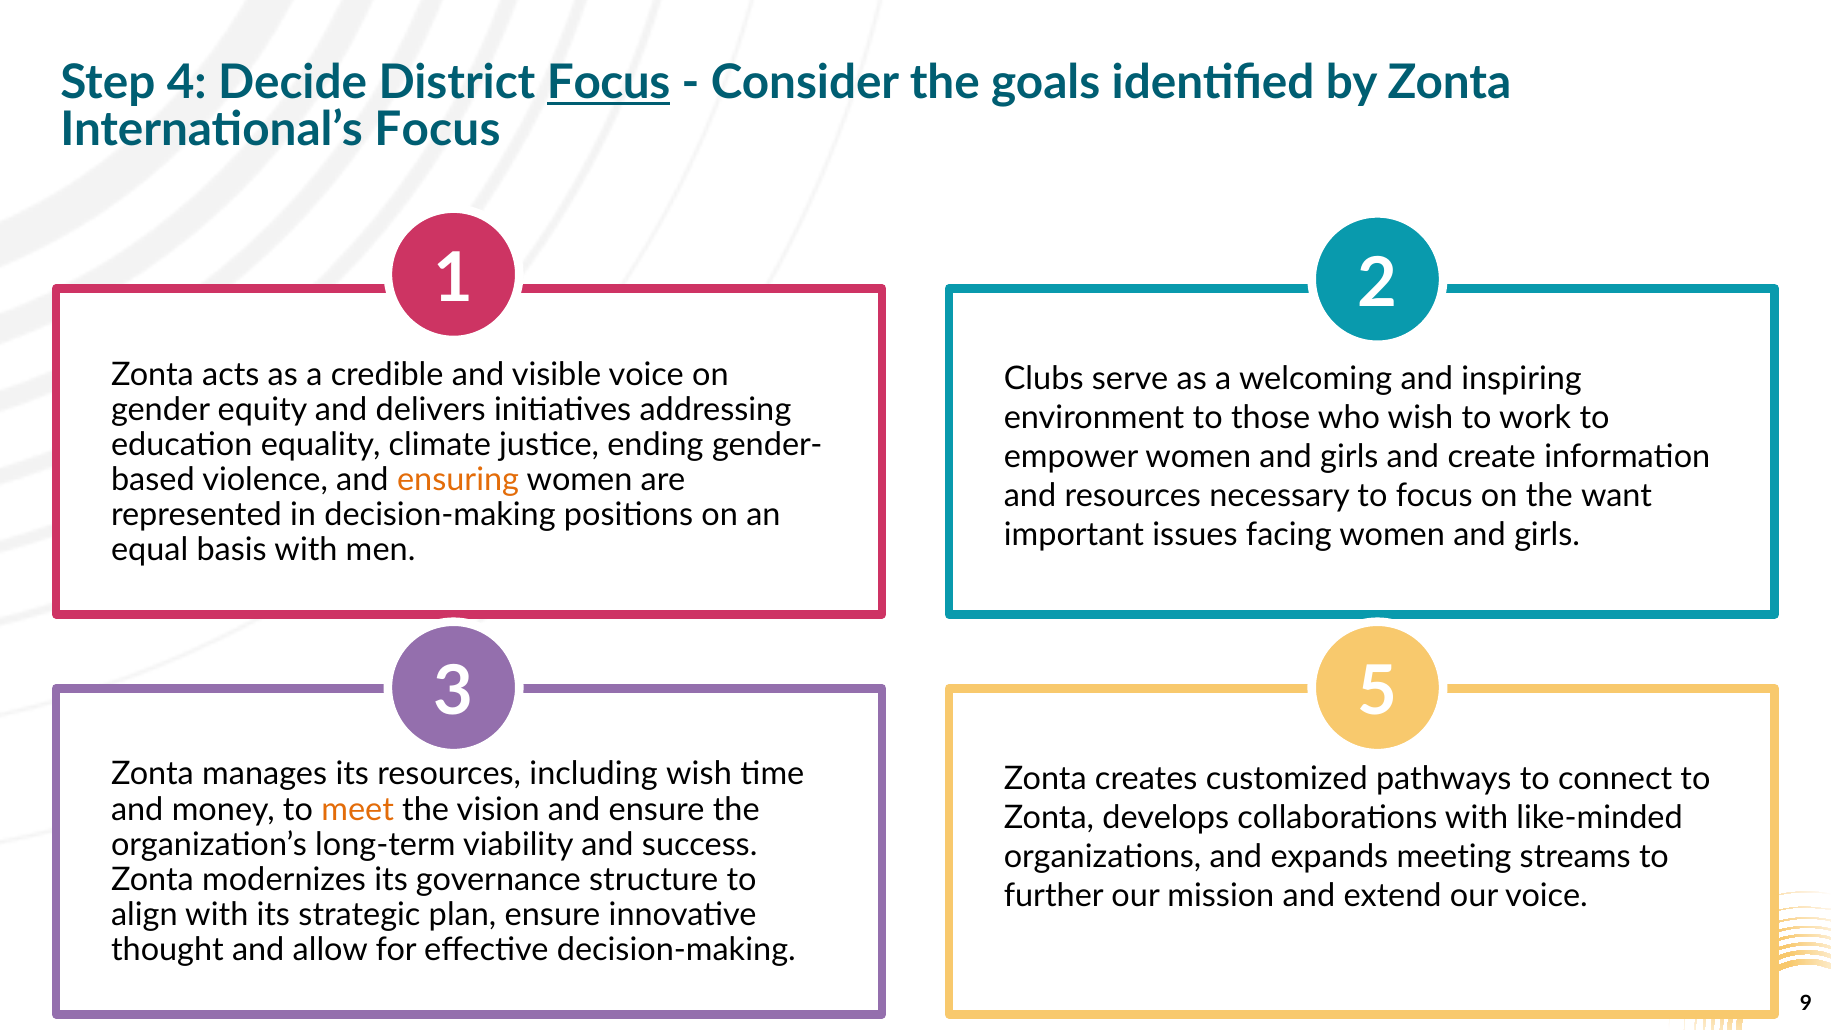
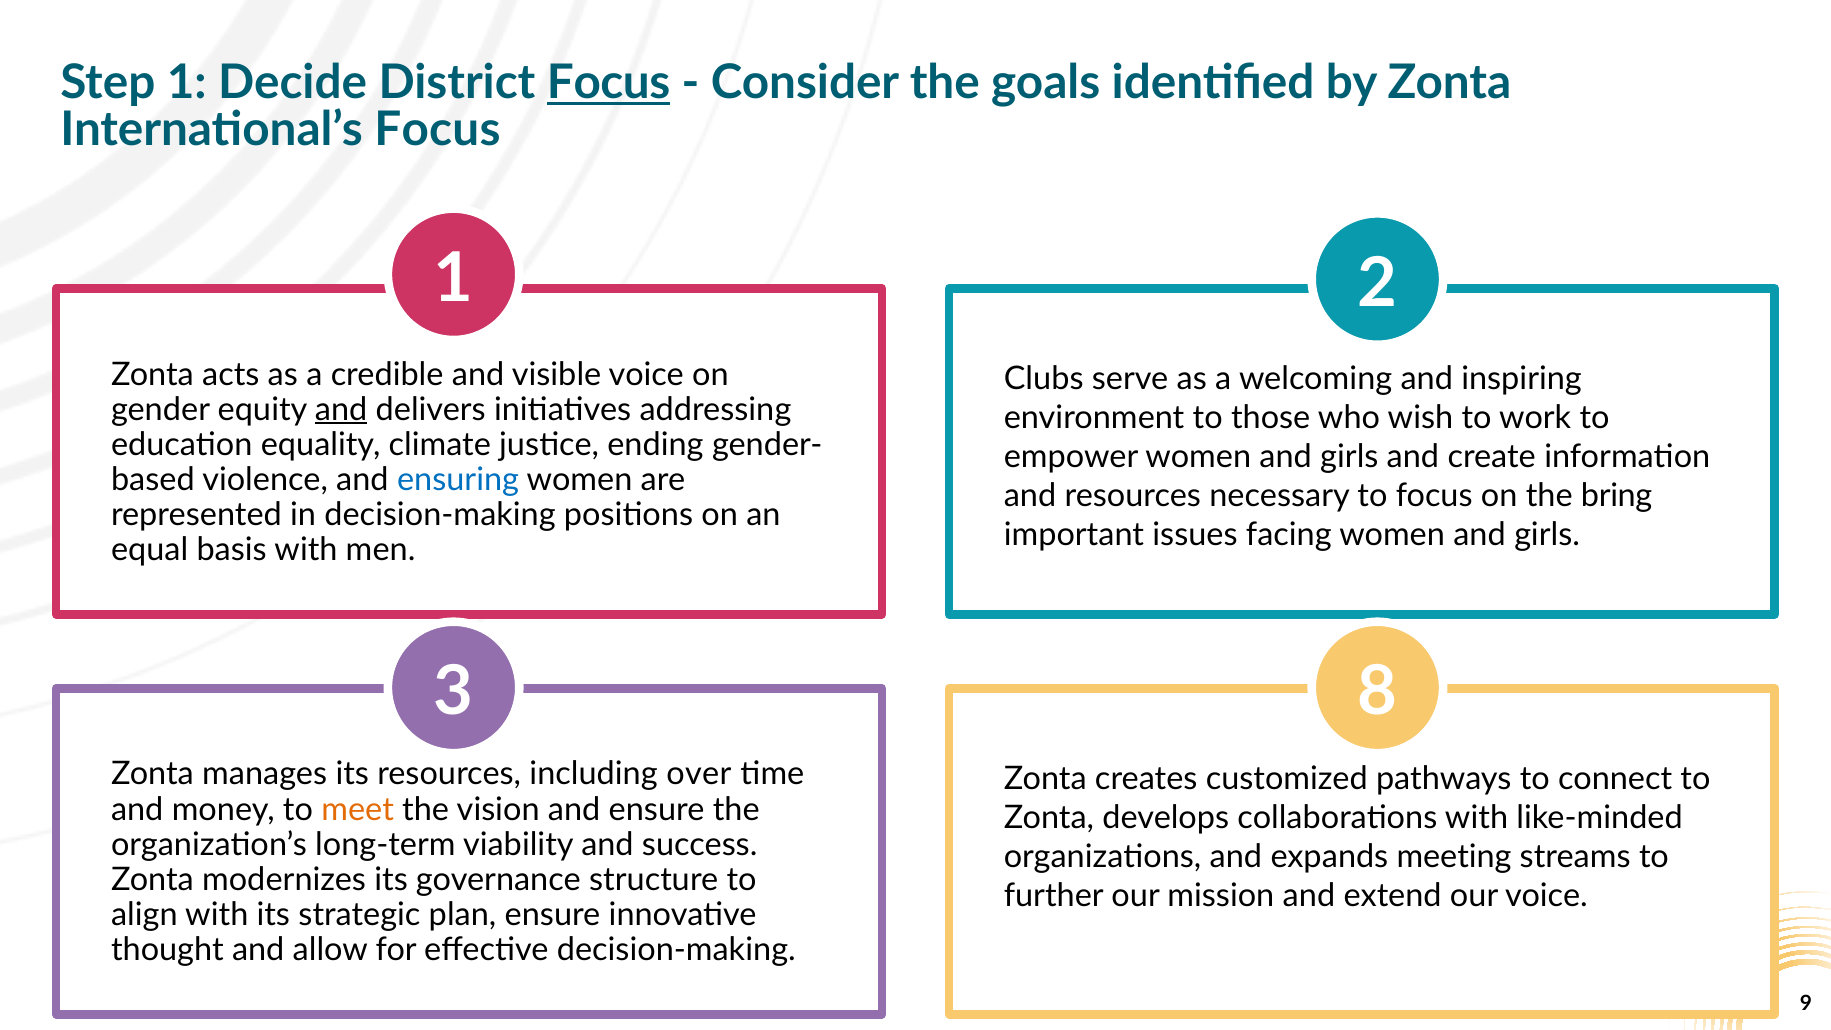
Step 4: 4 -> 1 (187, 83)
and underline: none -> present (341, 409)
ensuring colour: orange -> blue (458, 480)
want: want -> bring (1617, 496)
5: 5 -> 8 (1377, 692)
including wish: wish -> over (699, 774)
